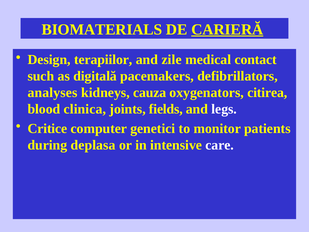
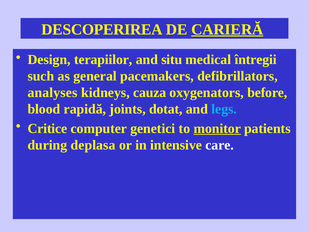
BIOMATERIALS: BIOMATERIALS -> DESCOPERIREA (102, 29)
zile: zile -> situ (172, 60)
contact: contact -> întregii (256, 60)
digitală: digitală -> general (95, 76)
citirea: citirea -> before (267, 93)
clinica: clinica -> rapidă (85, 109)
fields: fields -> dotat (166, 109)
legs colour: white -> light blue (224, 109)
monitor underline: none -> present (217, 128)
